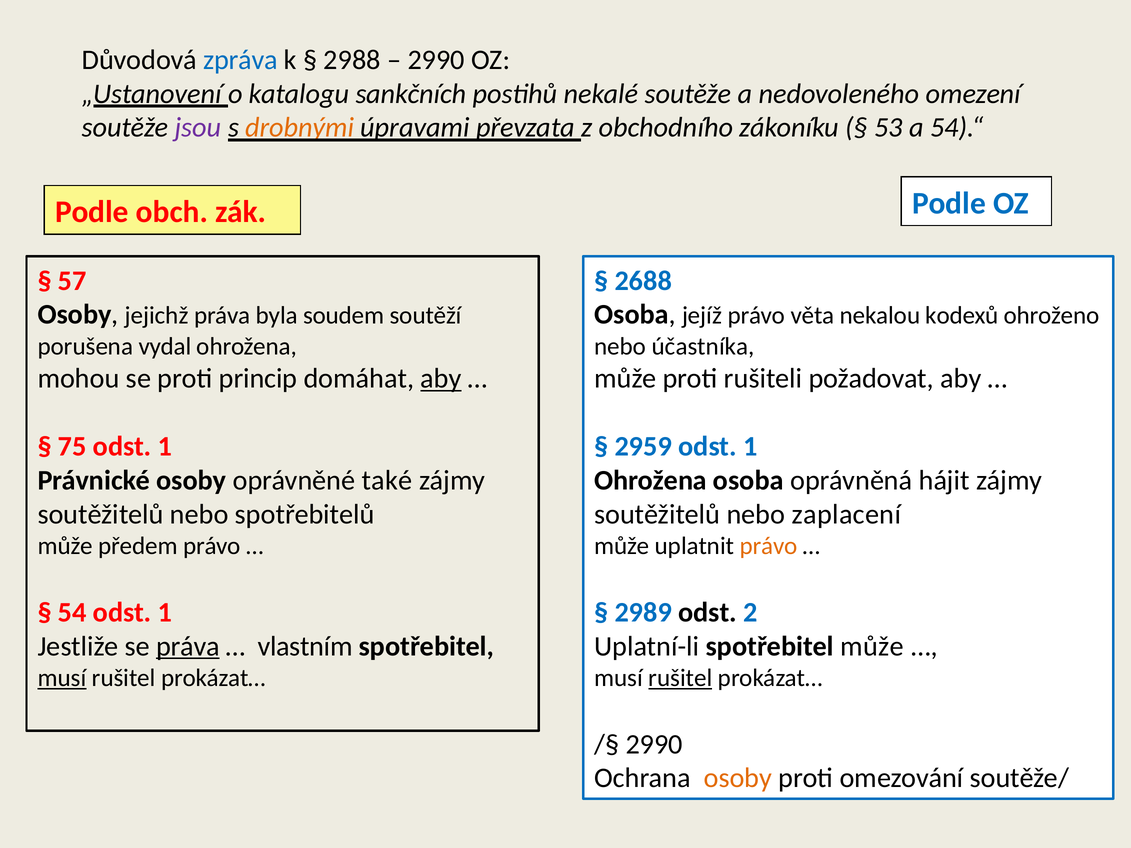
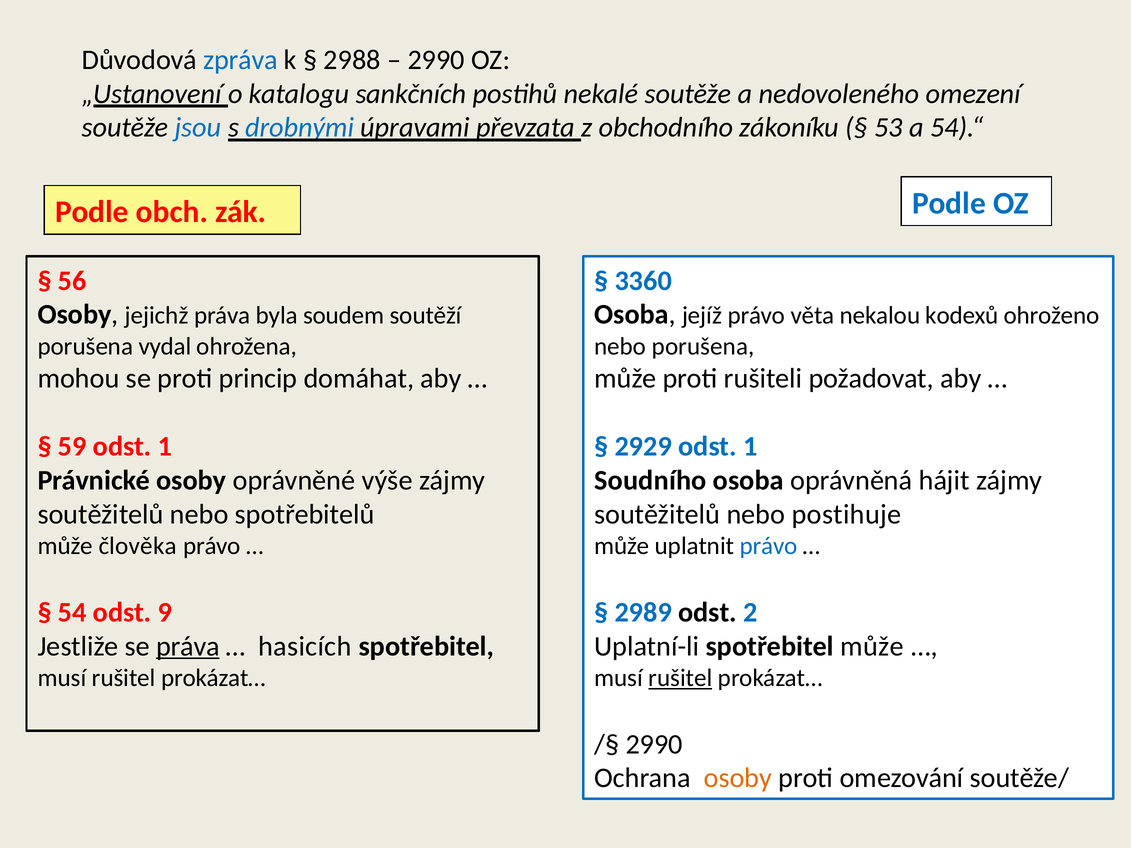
jsou colour: purple -> blue (198, 128)
drobnými colour: orange -> blue (300, 128)
57: 57 -> 56 (72, 281)
2688: 2688 -> 3360 (643, 281)
nebo účastníka: účastníka -> porušena (703, 347)
aby underline: present -> none (441, 379)
75: 75 -> 59 (72, 447)
2959: 2959 -> 2929 (643, 447)
také: také -> výše (387, 481)
Ohrožena: Ohrožena -> Soudního (650, 481)
zaplacení: zaplacení -> postihuje (846, 514)
předem: předem -> člověka (138, 546)
právo colour: orange -> blue (769, 546)
54 odst 1: 1 -> 9 (165, 612)
vlastním: vlastním -> hasicích (305, 646)
musí underline: present -> none (62, 678)
